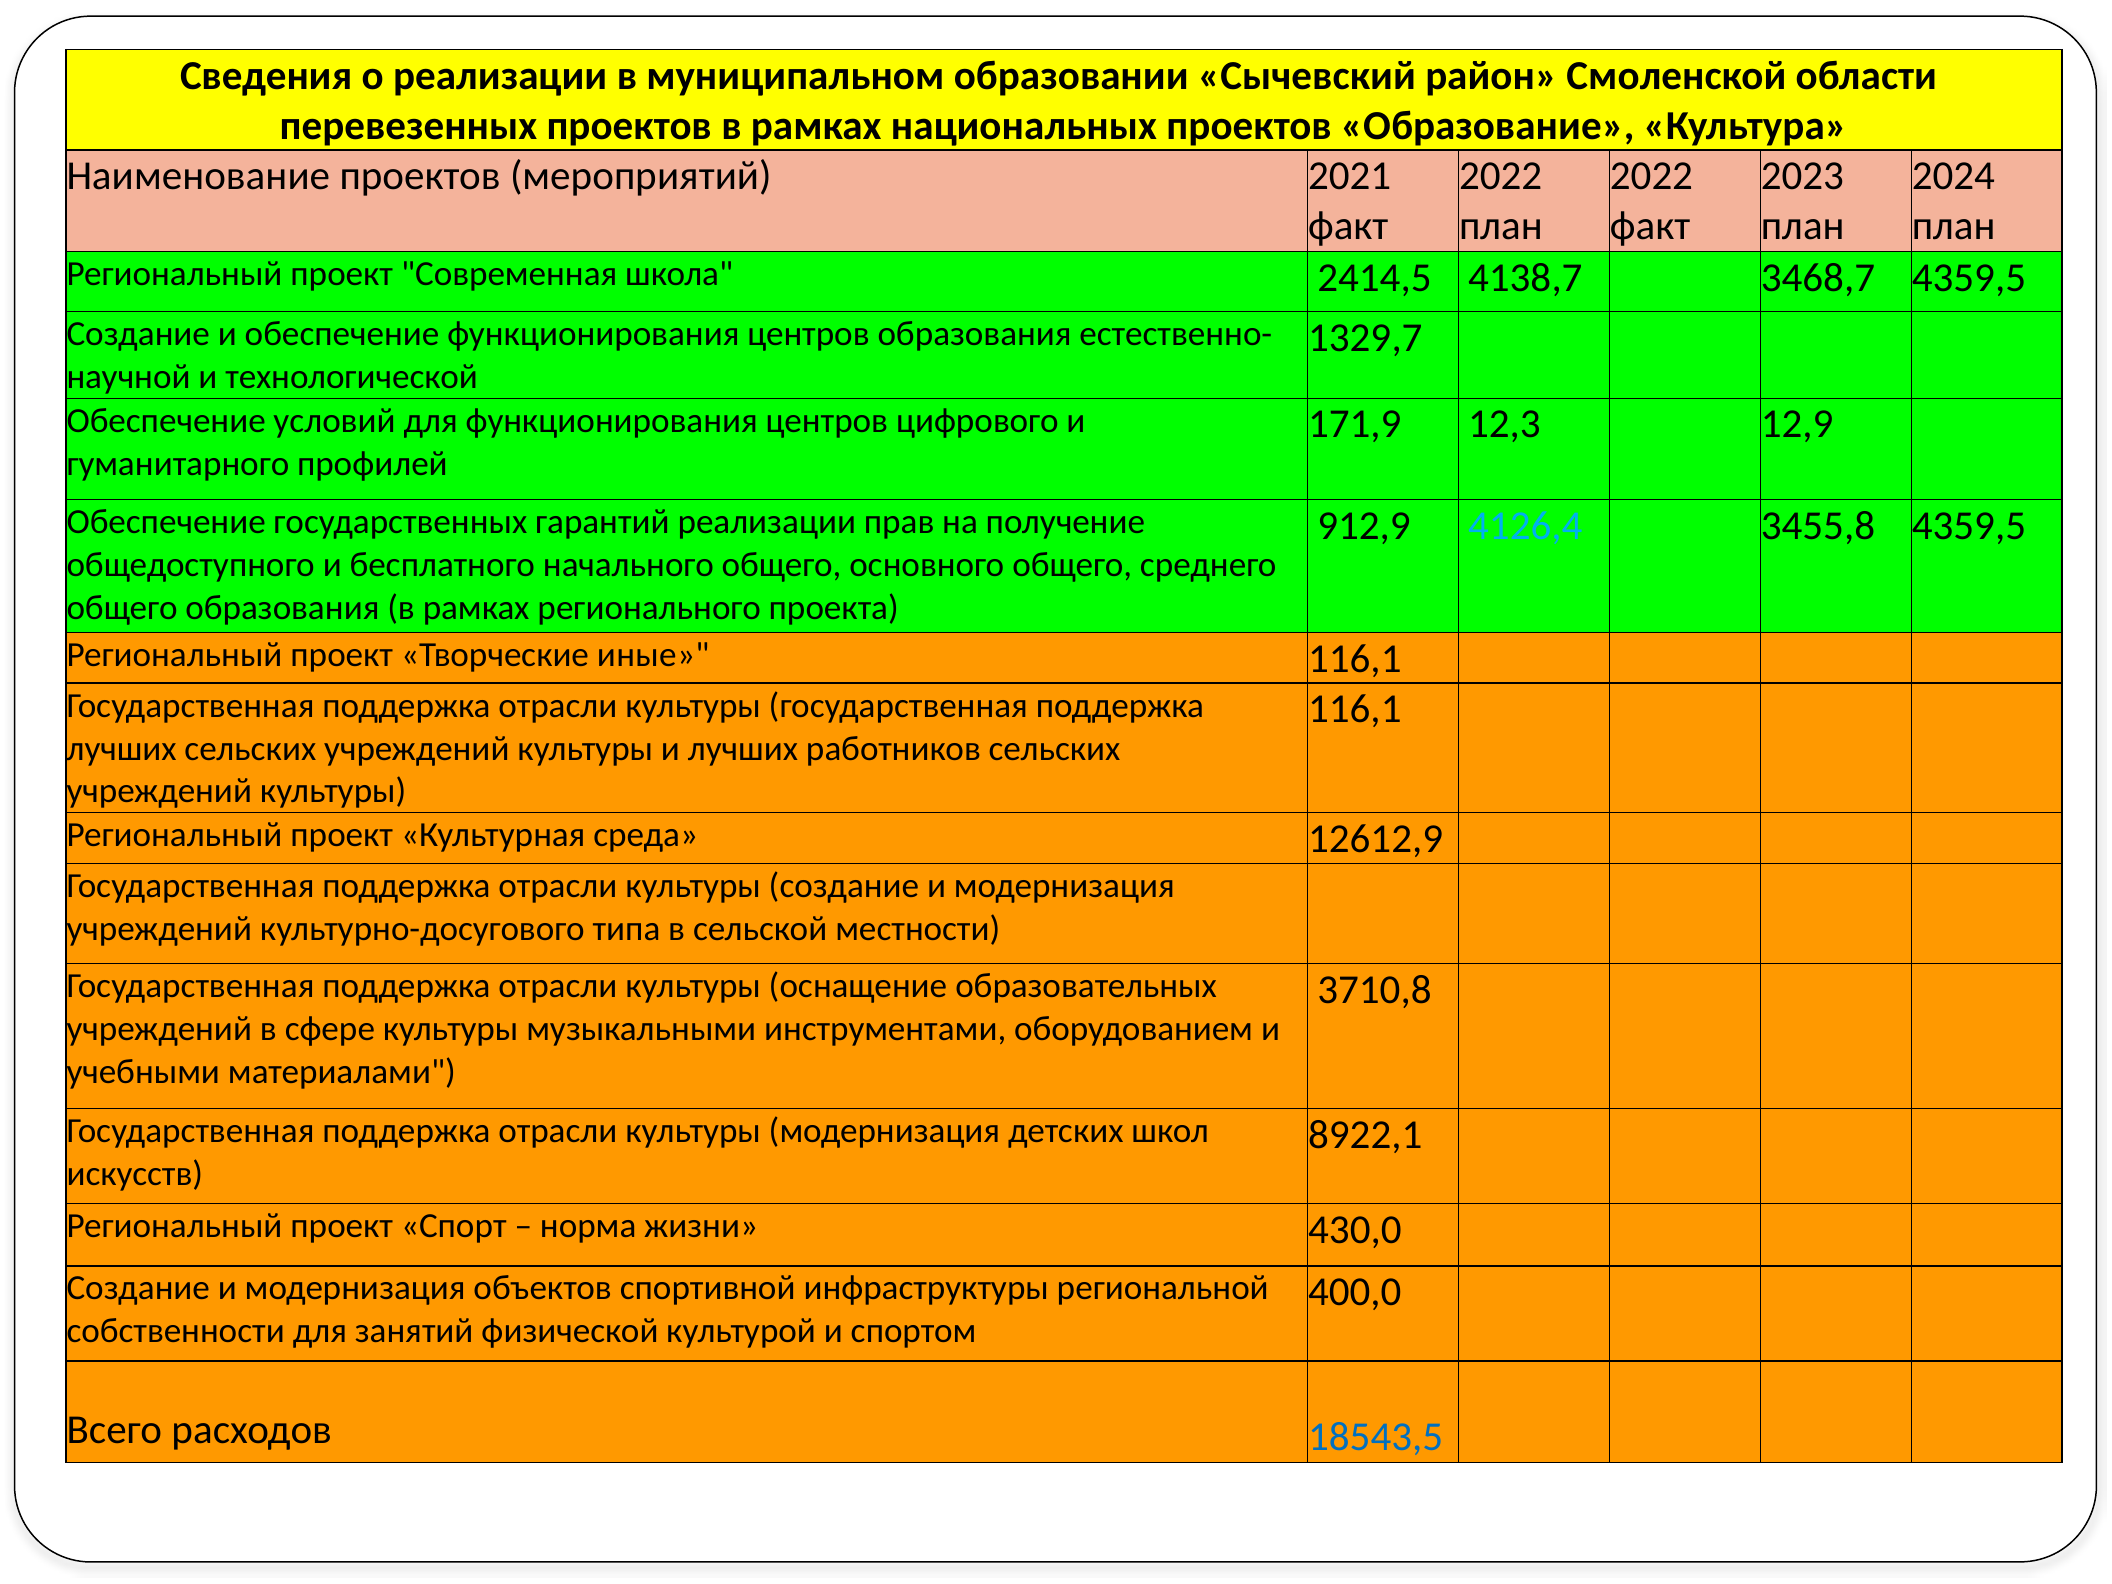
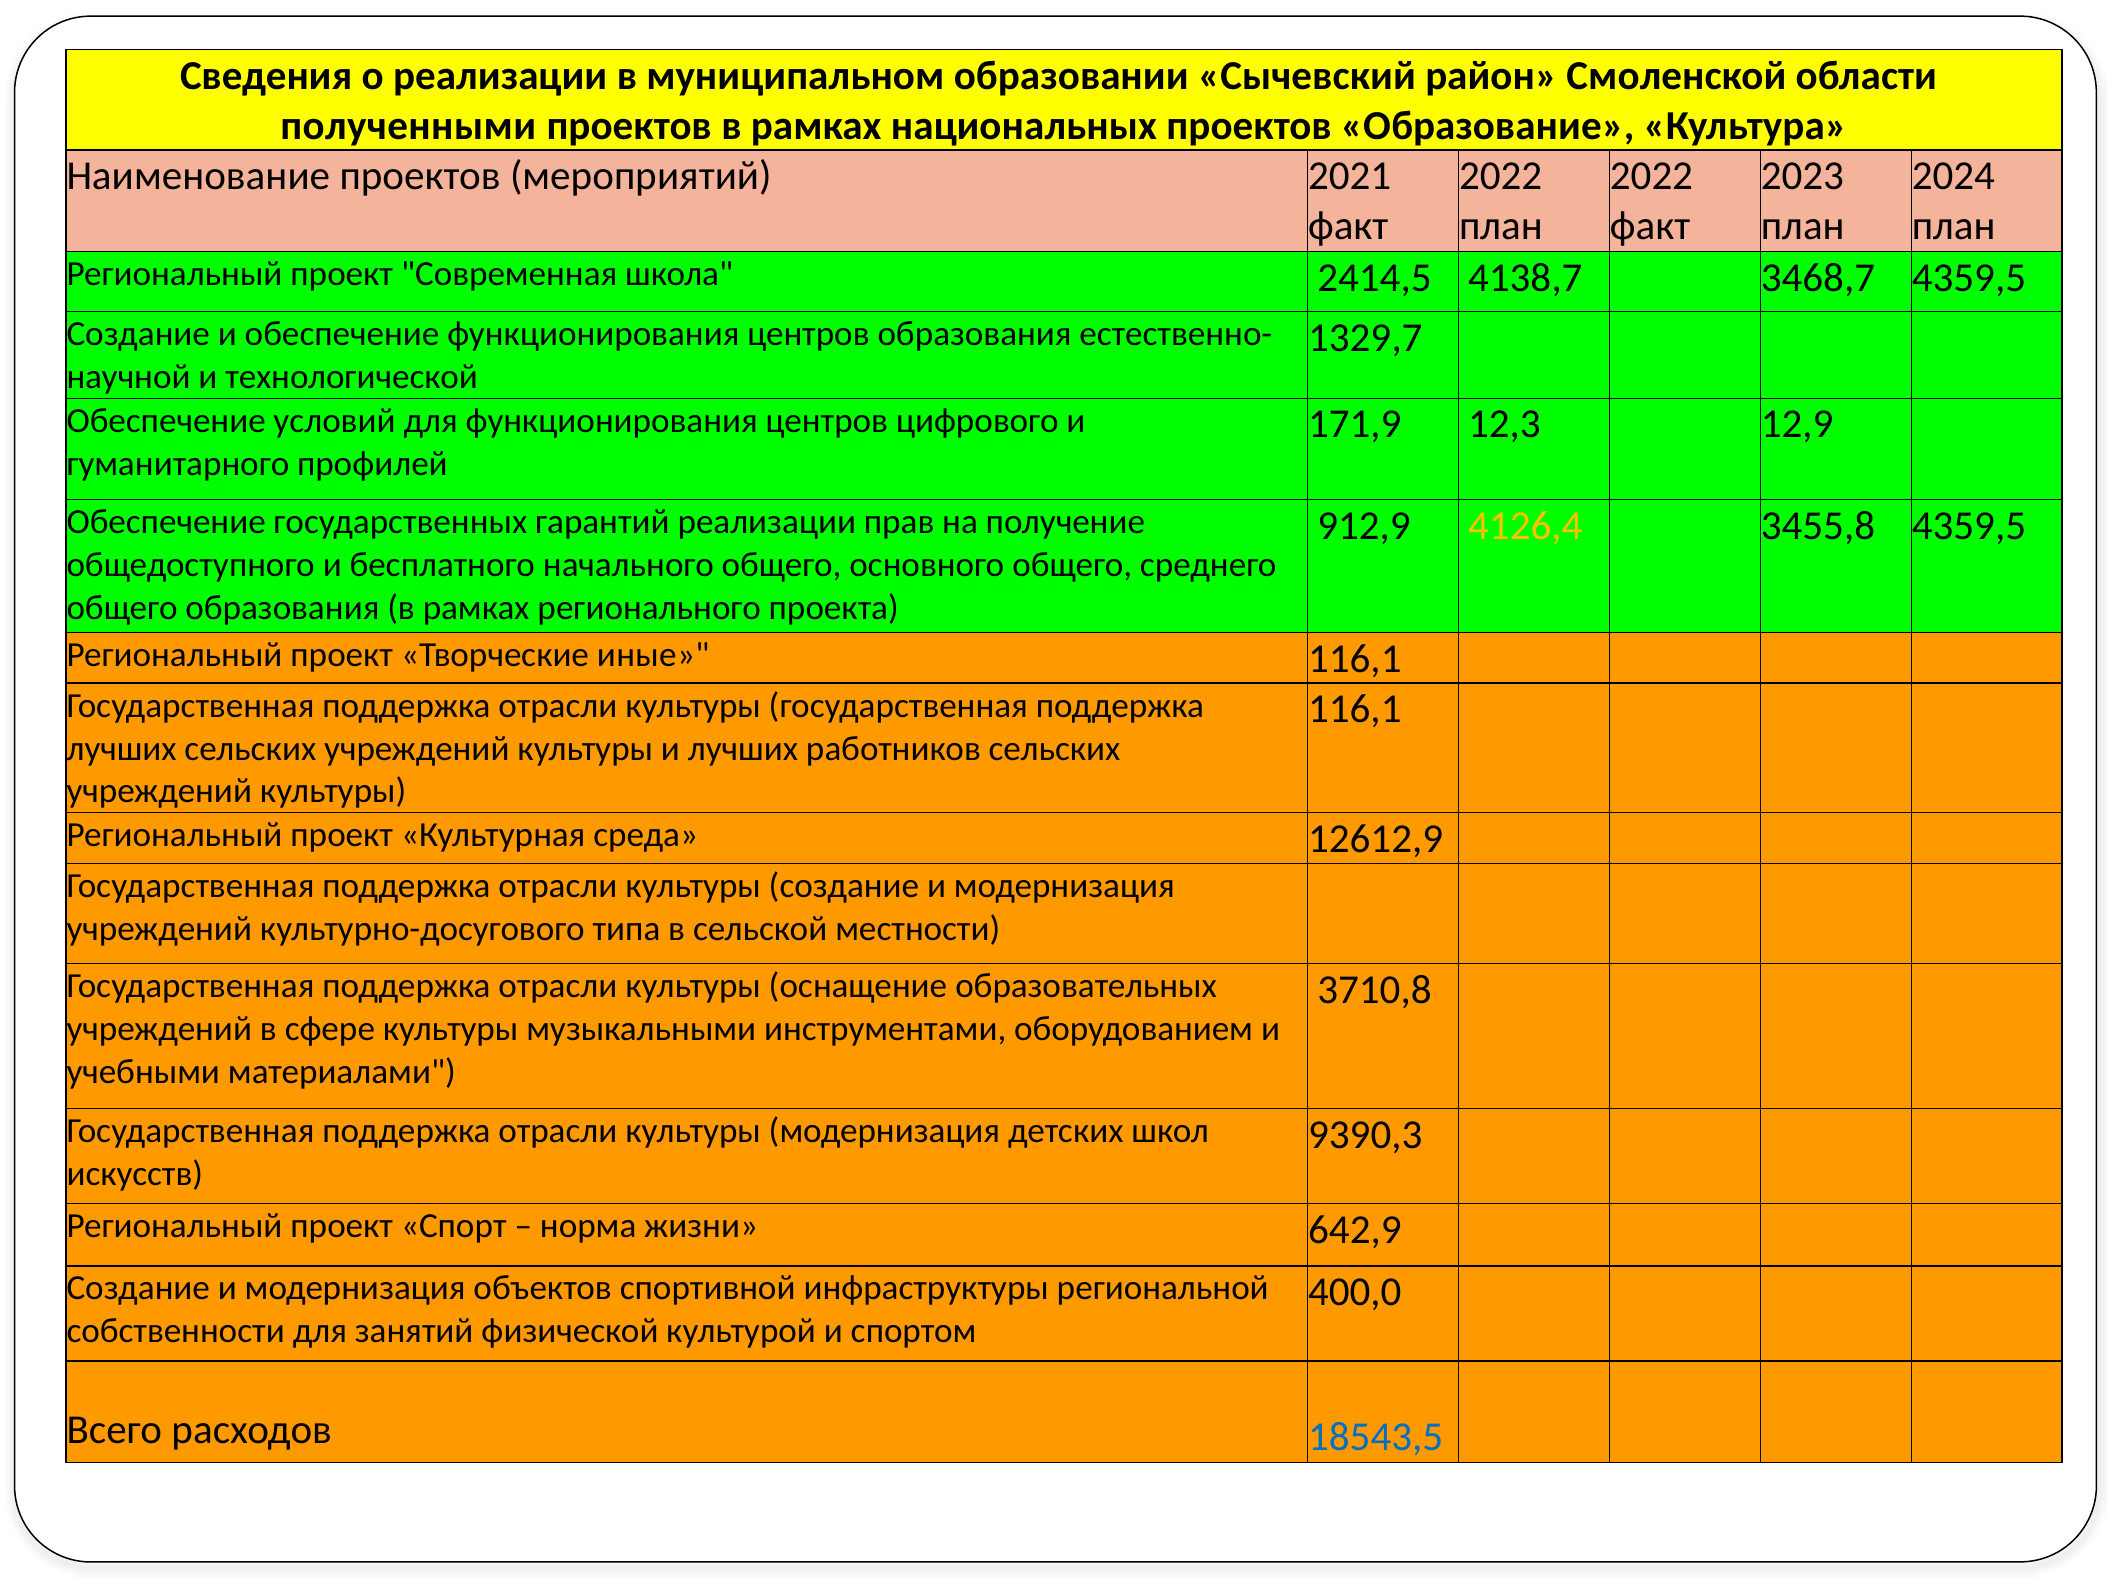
перевезенных: перевезенных -> полученными (408, 126)
4126,4 colour: light blue -> yellow (1525, 526)
8922,1: 8922,1 -> 9390,3 (1365, 1135)
430,0: 430,0 -> 642,9 (1355, 1230)
